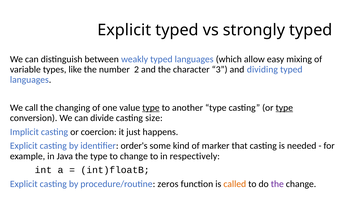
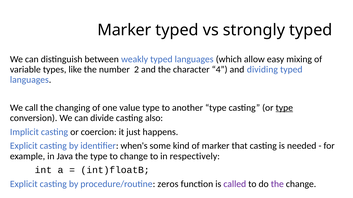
Explicit: Explicit -> Marker (124, 30)
3: 3 -> 4 (220, 70)
type underline: present -> none (151, 108)
size: size -> also (154, 118)
order's: order's -> when's (134, 146)
called colour: orange -> purple (235, 185)
